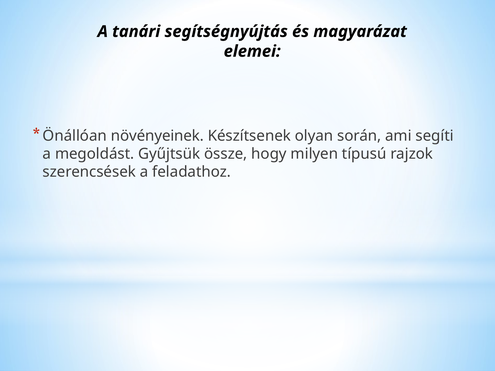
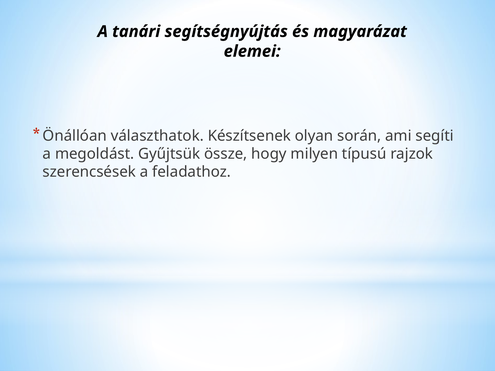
növényeinek: növényeinek -> választhatok (157, 136)
